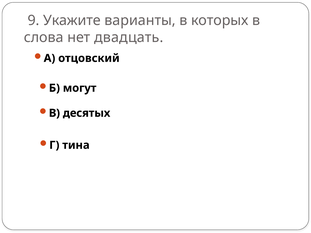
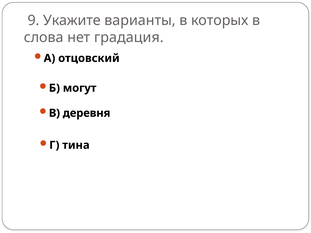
двадцать: двадцать -> градация (129, 38)
десятых: десятых -> деревня (87, 113)
